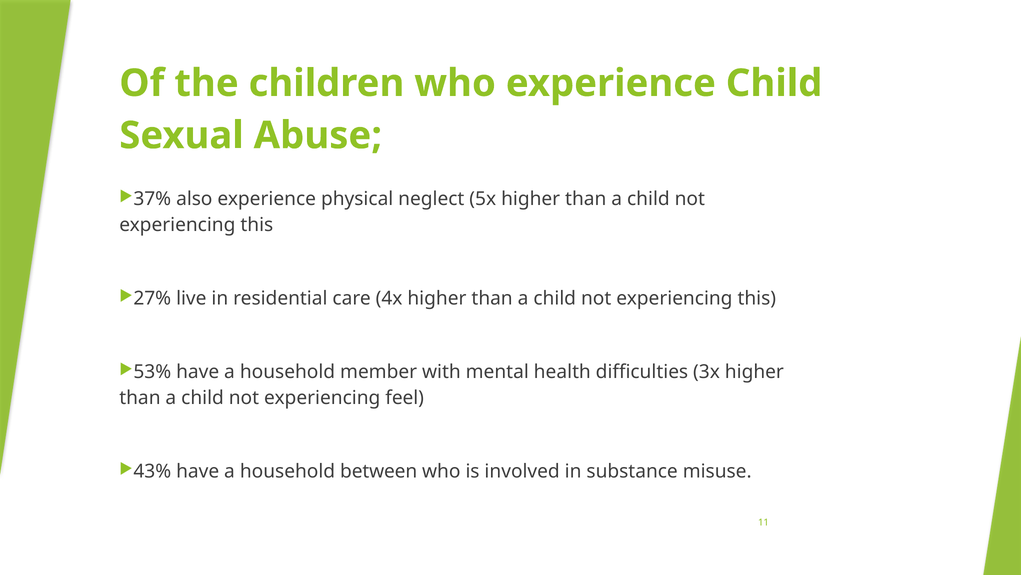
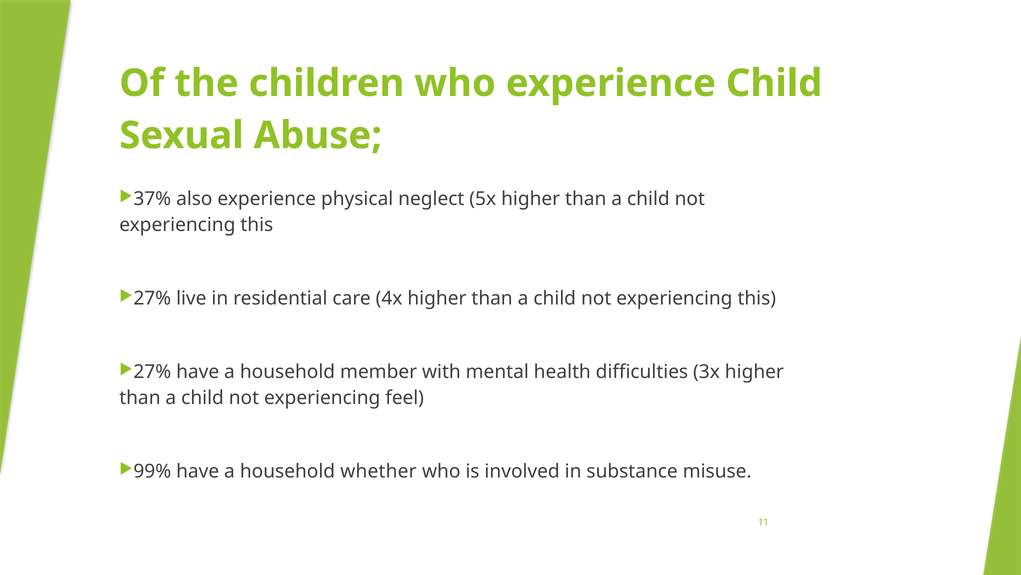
53%: 53% -> 27% (152, 372)
43%: 43% -> 99% (152, 471)
between: between -> whether (378, 471)
